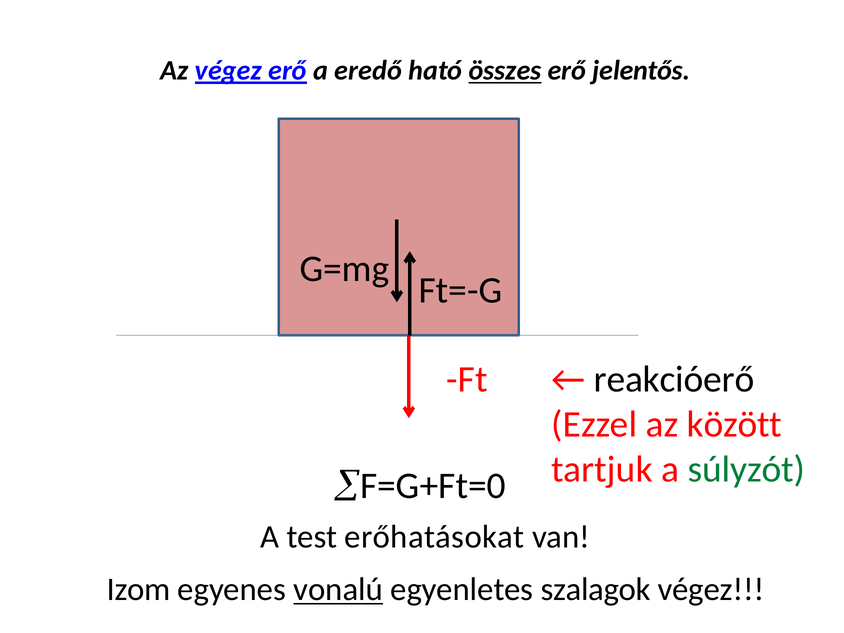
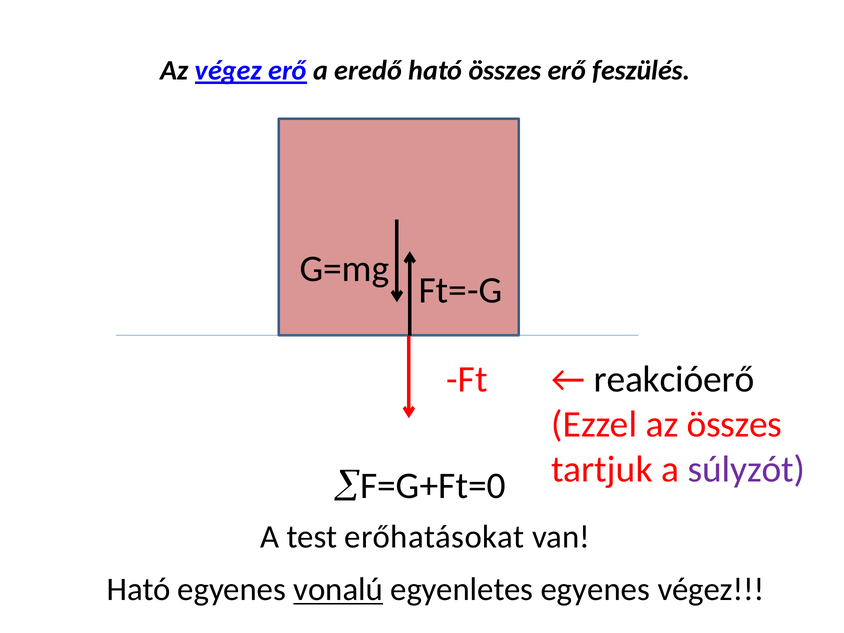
összes underline: present -> none (505, 70)
jelentős: jelentős -> feszülés (641, 70)
az között: között -> összes (734, 424)
súlyzót colour: green -> purple (746, 469)
Izom: Izom -> Ható (139, 590)
egyenletes szalagok: szalagok -> egyenes (595, 590)
